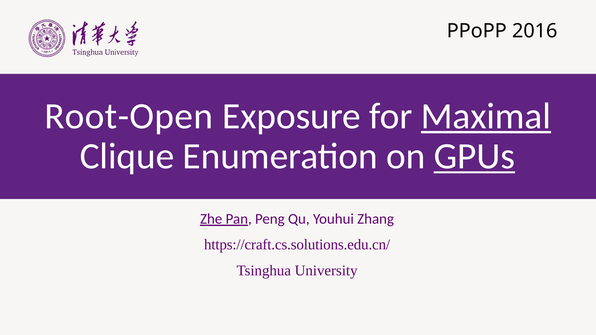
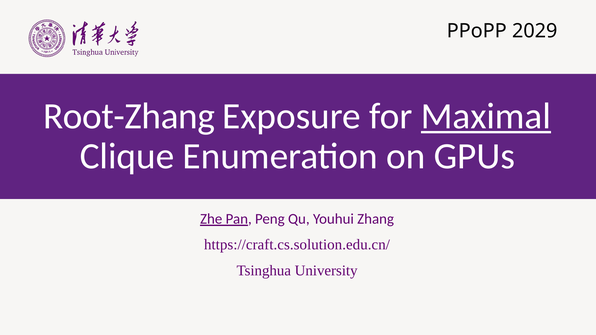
2016: 2016 -> 2029 (535, 31)
Root-Open: Root-Open -> Root-Zhang (129, 116)
GPUs underline: present -> none (474, 156)
https://craft.cs.solutions.edu.cn/: https://craft.cs.solutions.edu.cn/ -> https://craft.cs.solution.edu.cn/ (297, 245)
